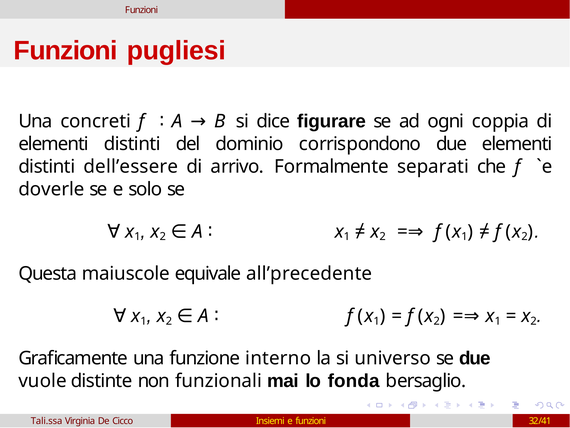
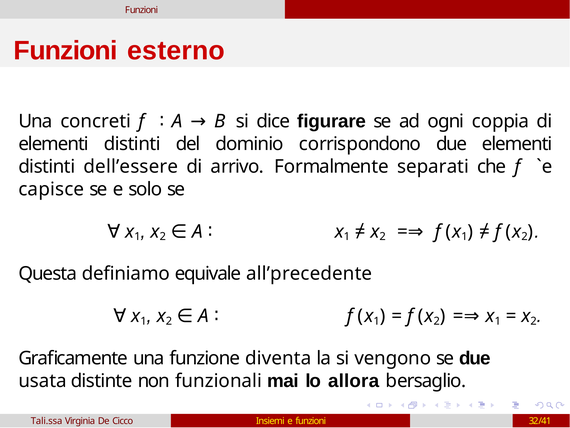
pugliesi: pugliesi -> esterno (176, 51)
doverle: doverle -> capisce (51, 189)
maiuscole: maiuscole -> definiamo (126, 274)
interno: interno -> diventa (278, 358)
universo: universo -> vengono (393, 358)
vuole: vuole -> usata (43, 381)
fonda: fonda -> allora (354, 381)
